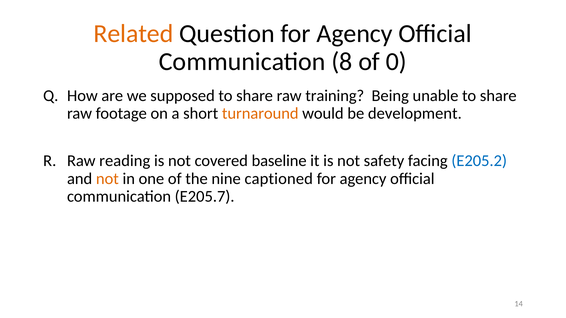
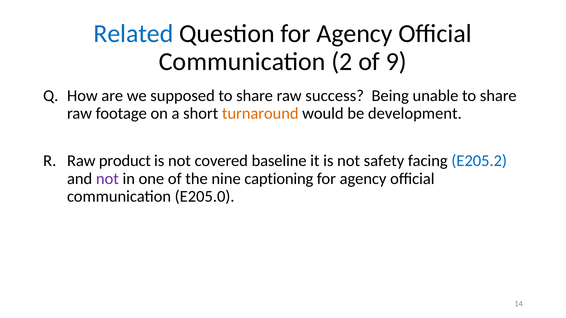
Related colour: orange -> blue (133, 34)
8: 8 -> 2 (342, 62)
0: 0 -> 9 (396, 62)
training: training -> success (335, 96)
reading: reading -> product (125, 161)
not colour: orange -> purple (107, 179)
captioned: captioned -> captioning (279, 179)
E205.7: E205.7 -> E205.0 (205, 197)
